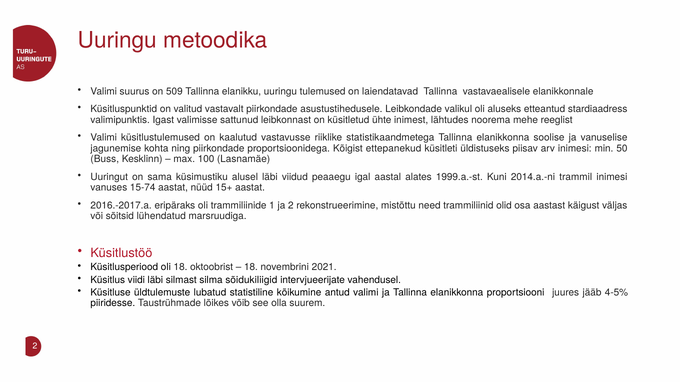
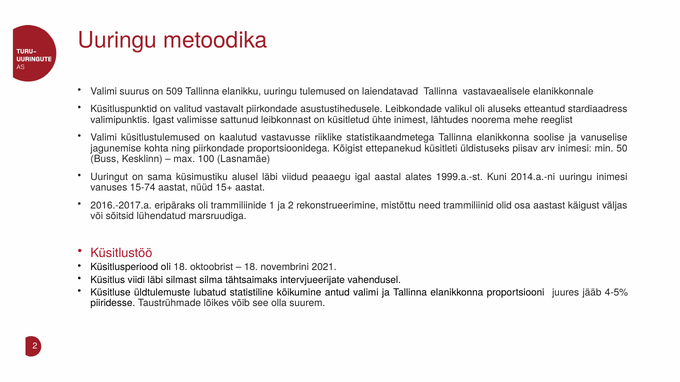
2014.a.-ni trammil: trammil -> uuringu (576, 177)
sõidukiliigid: sõidukiliigid -> tähtsaimaks (251, 280)
